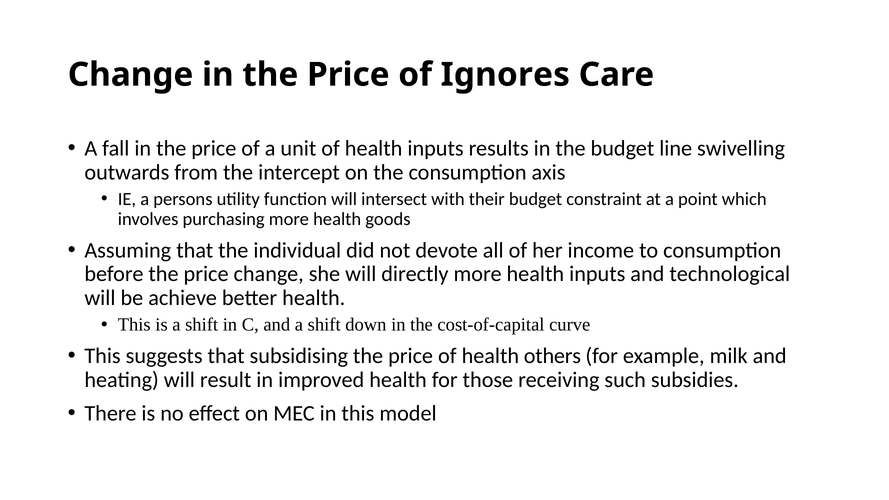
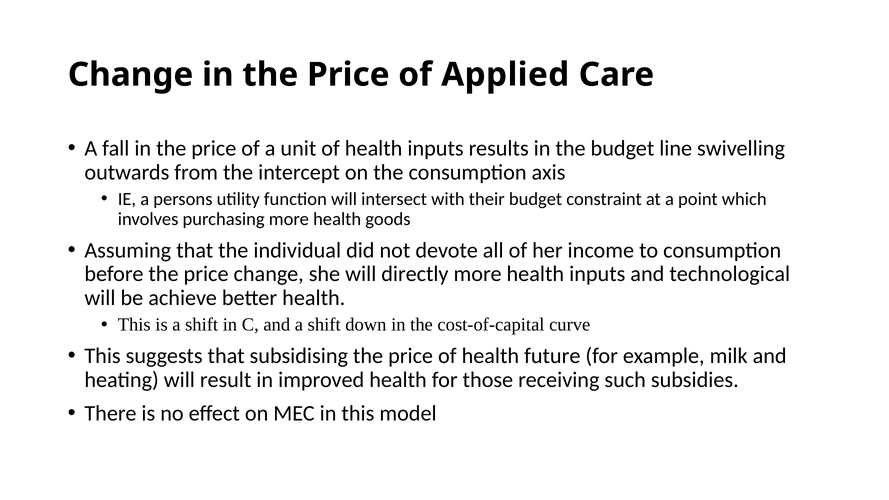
Ignores: Ignores -> Applied (505, 75)
others: others -> future (552, 356)
